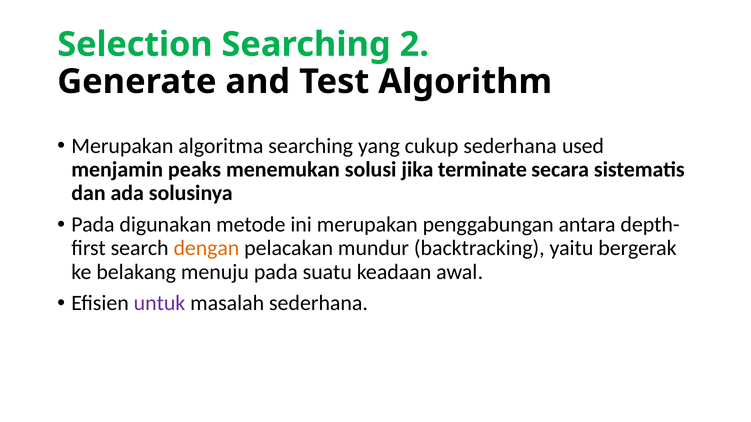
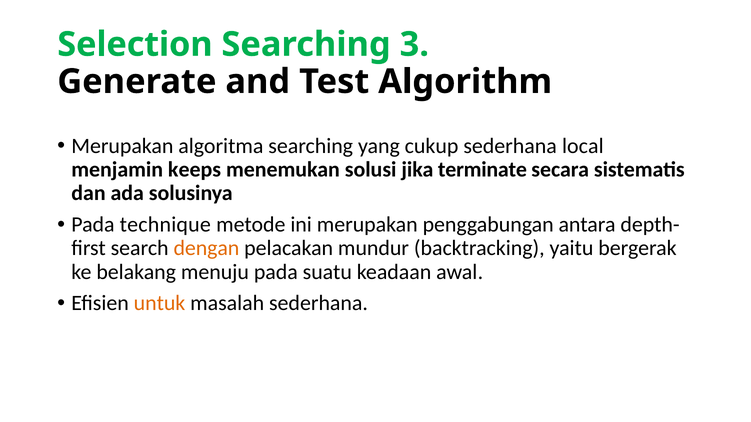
2: 2 -> 3 (414, 45)
used: used -> local (583, 146)
peaks: peaks -> keeps (195, 170)
digunakan: digunakan -> technique (165, 225)
untuk colour: purple -> orange (160, 304)
